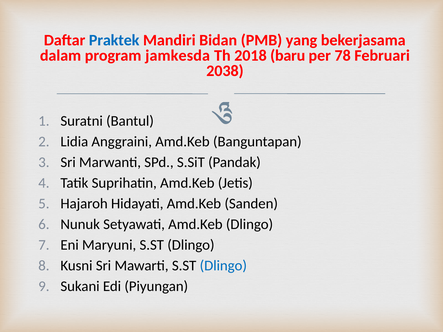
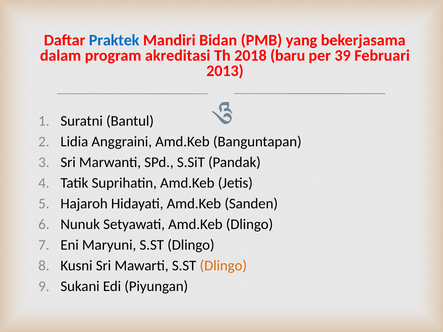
jamkesda: jamkesda -> akreditasi (178, 56)
78: 78 -> 39 (343, 56)
2038: 2038 -> 2013 (225, 71)
Dlingo colour: blue -> orange (223, 266)
